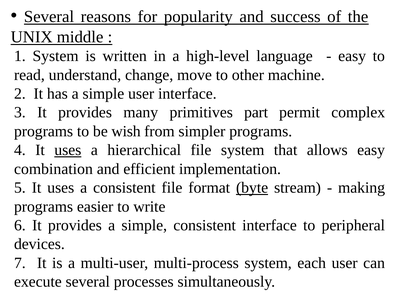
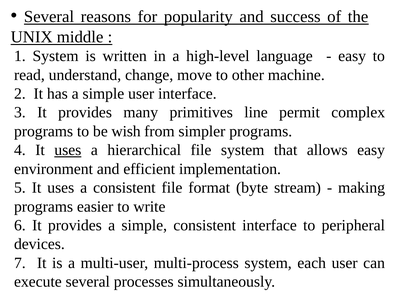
part: part -> line (256, 113)
combination: combination -> environment (53, 169)
byte underline: present -> none (252, 188)
